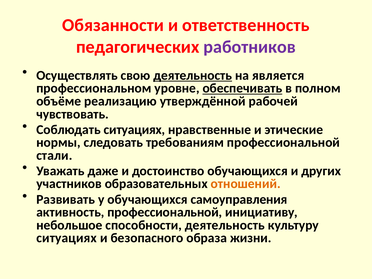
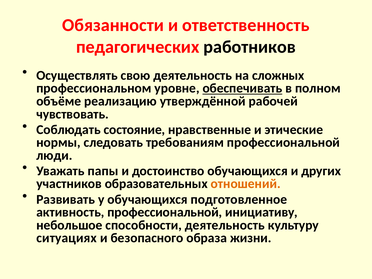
работников colour: purple -> black (250, 47)
деятельность underline: present -> none (193, 75)
является: является -> сложных (278, 75)
Соблюдать ситуациях: ситуациях -> состояние (134, 130)
стали: стали -> люди (54, 155)
даже: даже -> папы (103, 171)
самоуправления: самоуправления -> подготовленное (239, 199)
